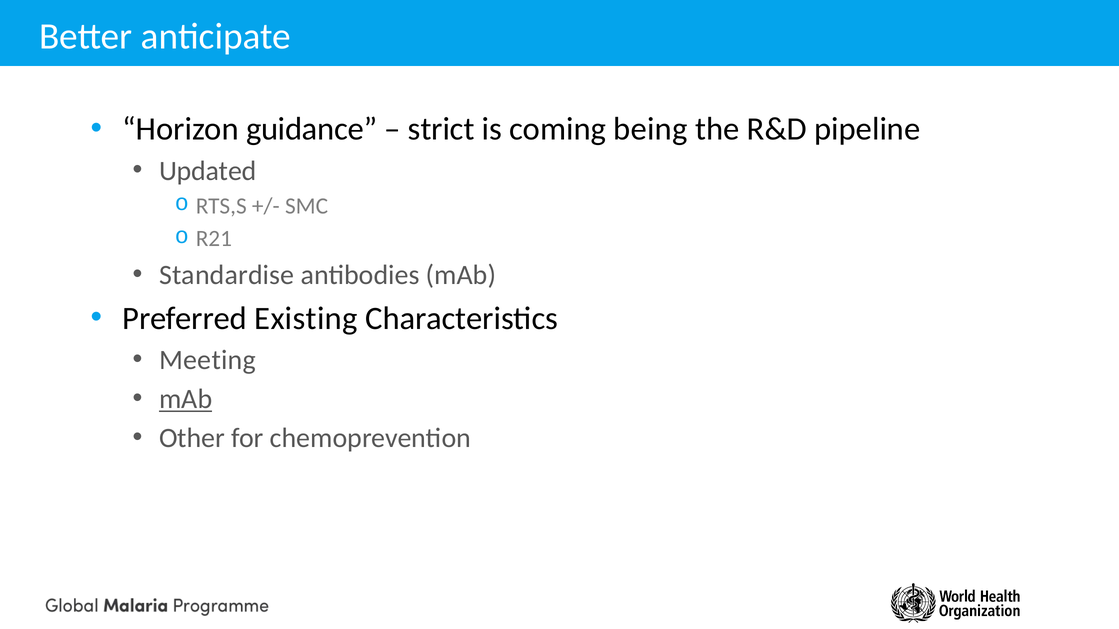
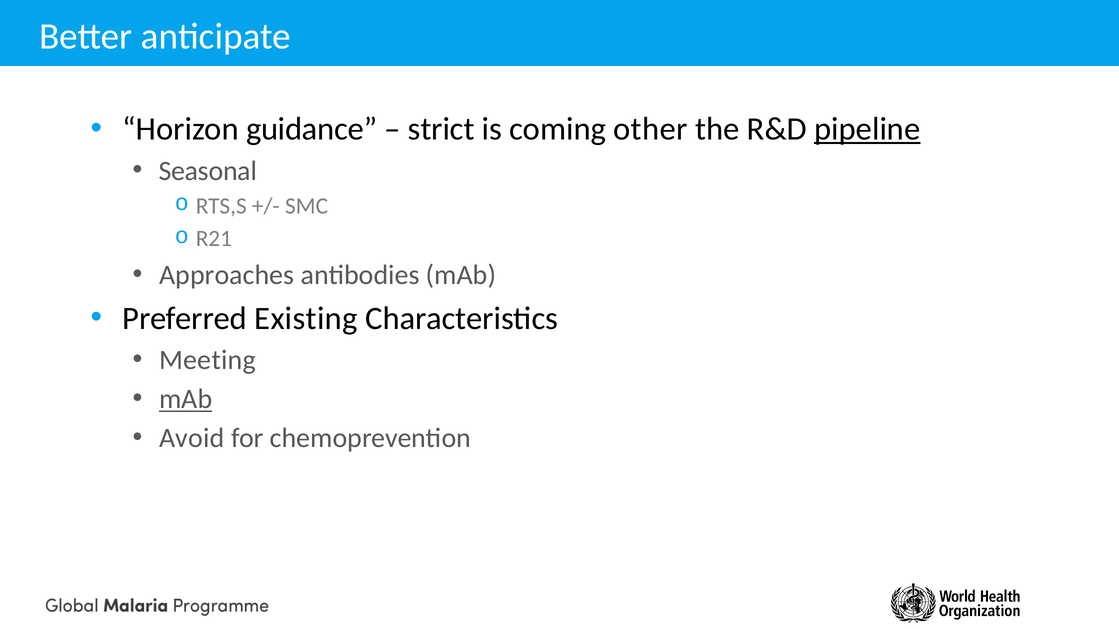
being: being -> other (650, 129)
pipeline underline: none -> present (867, 129)
Updated: Updated -> Seasonal (208, 171)
Standardise: Standardise -> Approaches (227, 275)
Other: Other -> Avoid (192, 439)
